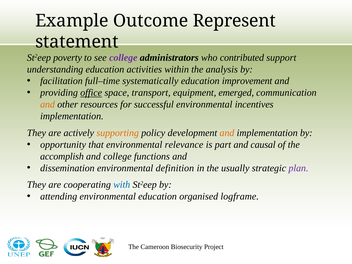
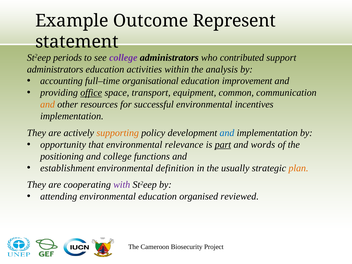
poverty: poverty -> periods (68, 58)
understanding: understanding -> administrators (55, 69)
facilitation: facilitation -> accounting (61, 81)
systematically: systematically -> organisational (150, 81)
emerged: emerged -> common (236, 93)
and colour: orange -> blue (227, 133)
part underline: none -> present (223, 145)
causal: causal -> words (263, 145)
accomplish: accomplish -> positioning (62, 156)
dissemination: dissemination -> establishment (67, 168)
plan colour: purple -> orange (298, 168)
with colour: blue -> purple (122, 185)
logframe: logframe -> reviewed (240, 196)
